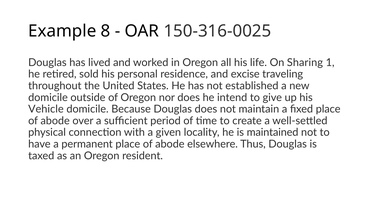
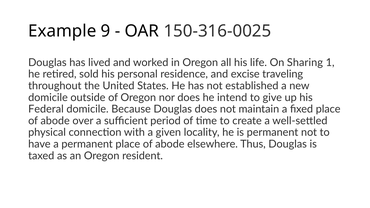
8: 8 -> 9 (106, 31)
Vehicle: Vehicle -> Federal (46, 109)
is maintained: maintained -> permanent (273, 132)
